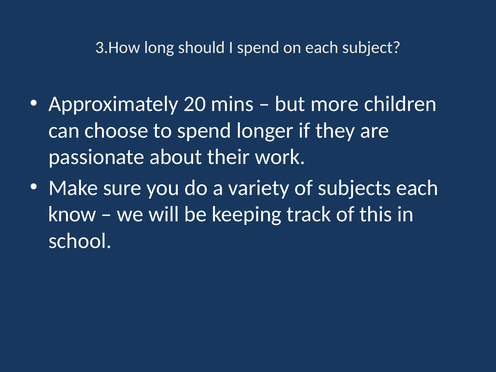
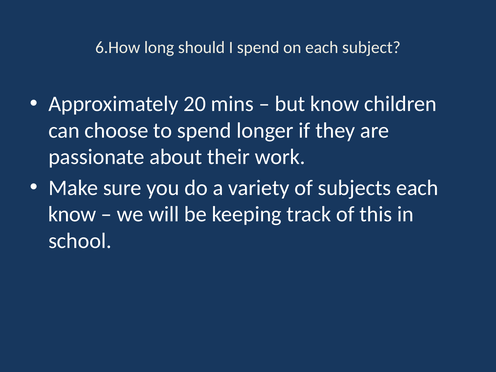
3.How: 3.How -> 6.How (118, 47)
but more: more -> know (335, 104)
